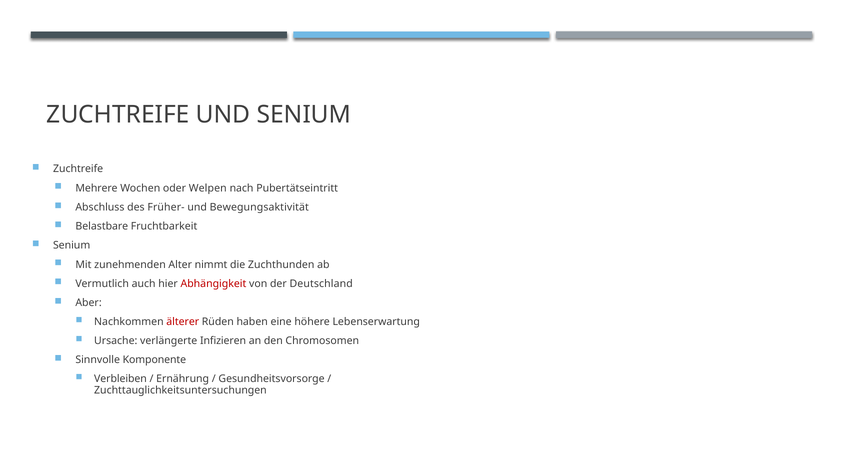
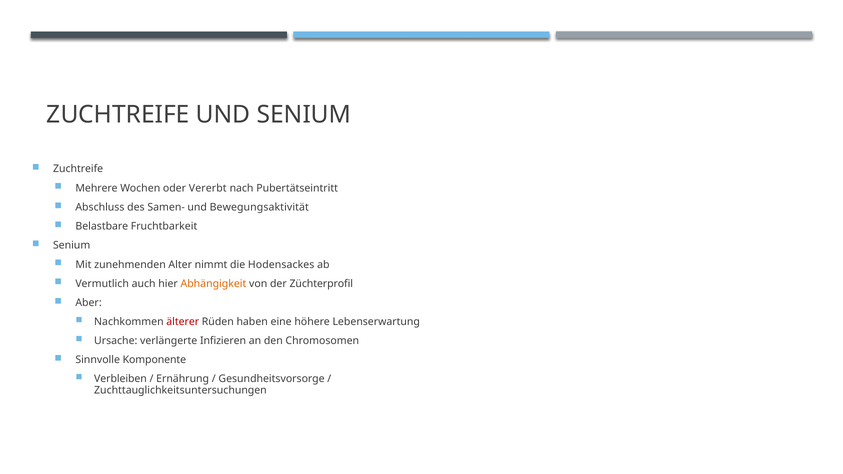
Welpen: Welpen -> Vererbt (208, 188)
Früher-: Früher- -> Samen- (166, 207)
Zuchthunden: Zuchthunden -> Hodensackes (281, 265)
Abhängigkeit colour: red -> orange (213, 284)
Deutschland: Deutschland -> Züchterprofil (321, 284)
